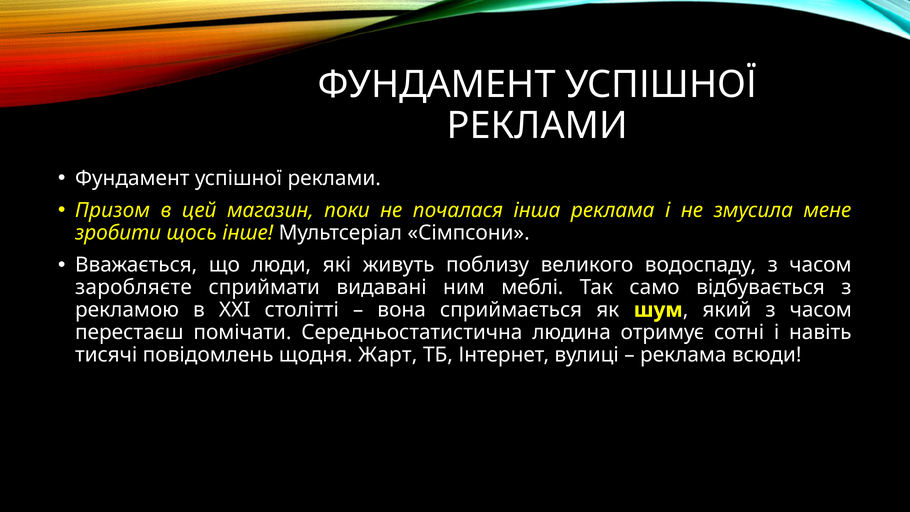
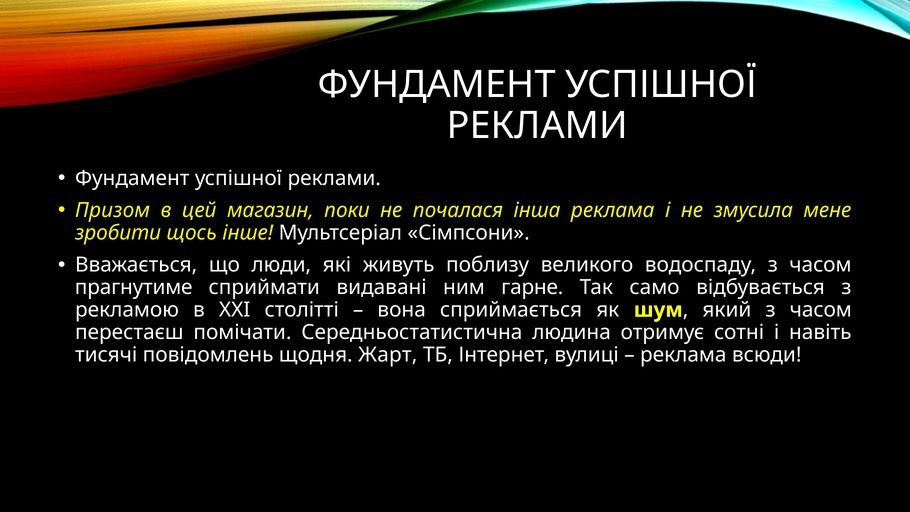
заробляєте: заробляєте -> прагнутиме (134, 287)
меблі: меблі -> гарне (532, 287)
